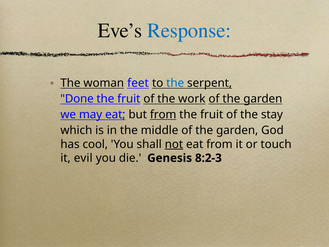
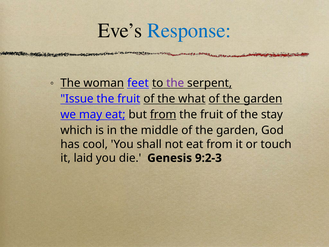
the colour: blue -> purple (175, 83)
Done: Done -> Issue (77, 99)
work: work -> what (192, 99)
not underline: present -> none (174, 144)
evil: evil -> laid (83, 158)
8:2-3: 8:2-3 -> 9:2-3 (208, 158)
